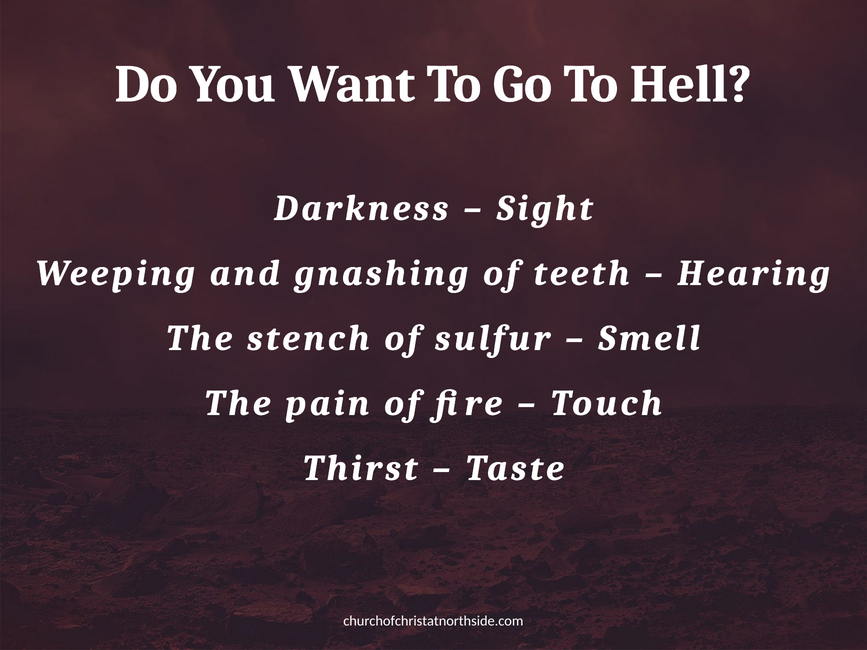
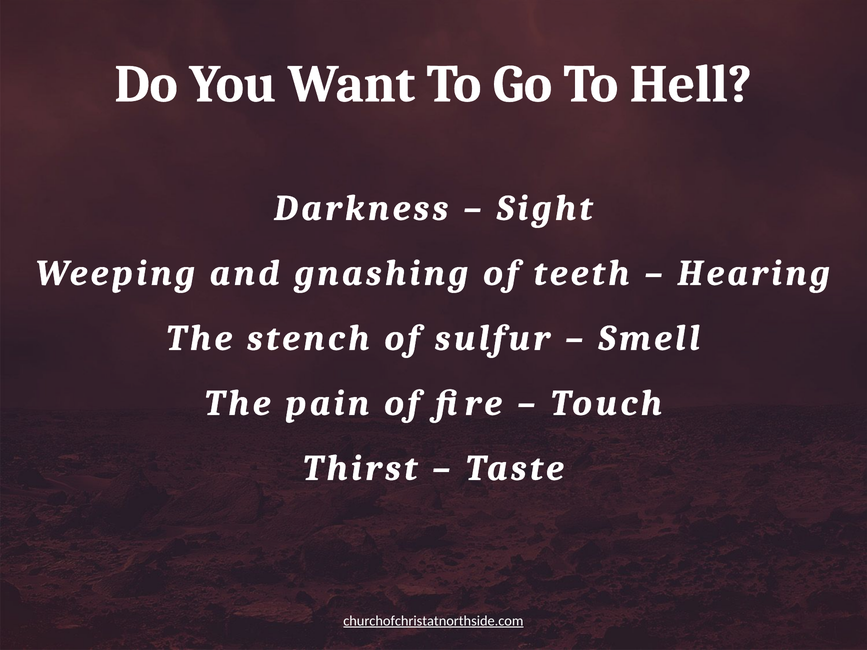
churchofchristatnorthside.com underline: none -> present (433, 621)
